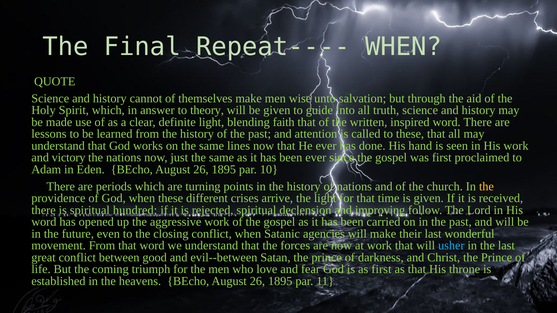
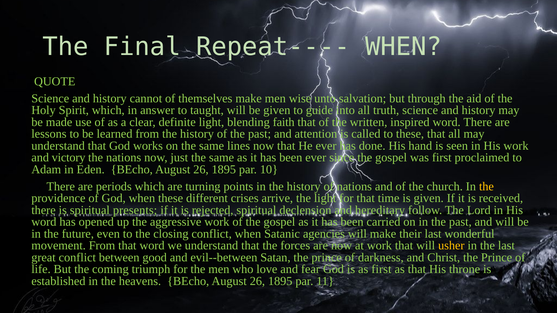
theory: theory -> taught (207, 110)
hundred: hundred -> presents (135, 210)
improving: improving -> hereditary (380, 210)
usher colour: light blue -> yellow (451, 246)
